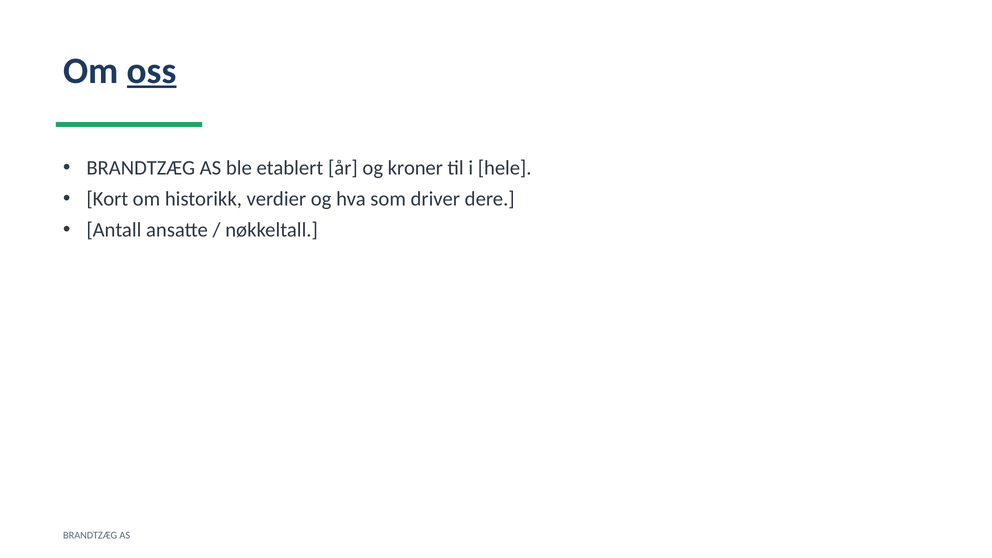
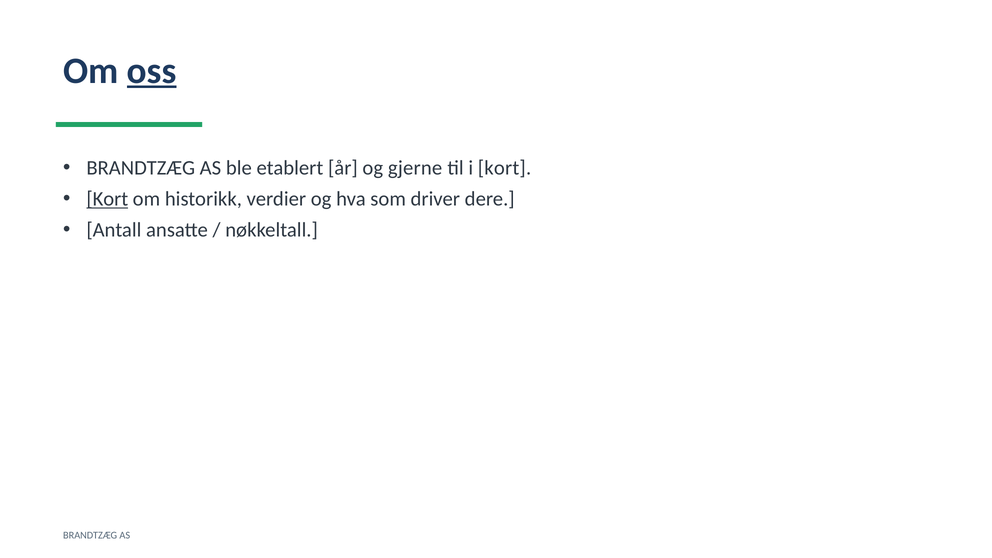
kroner: kroner -> gjerne (415, 168)
i hele: hele -> kort (505, 168)
Kort underline: none -> present (107, 199)
